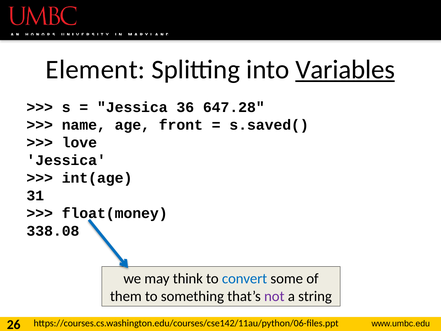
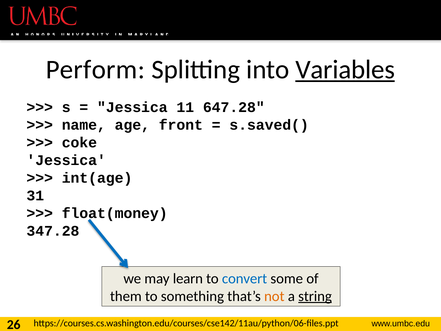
Element: Element -> Perform (95, 70)
36: 36 -> 11 (185, 107)
love: love -> coke (79, 143)
338.08: 338.08 -> 347.28 (53, 231)
think: think -> learn (188, 278)
not colour: purple -> orange (274, 296)
string underline: none -> present (315, 296)
